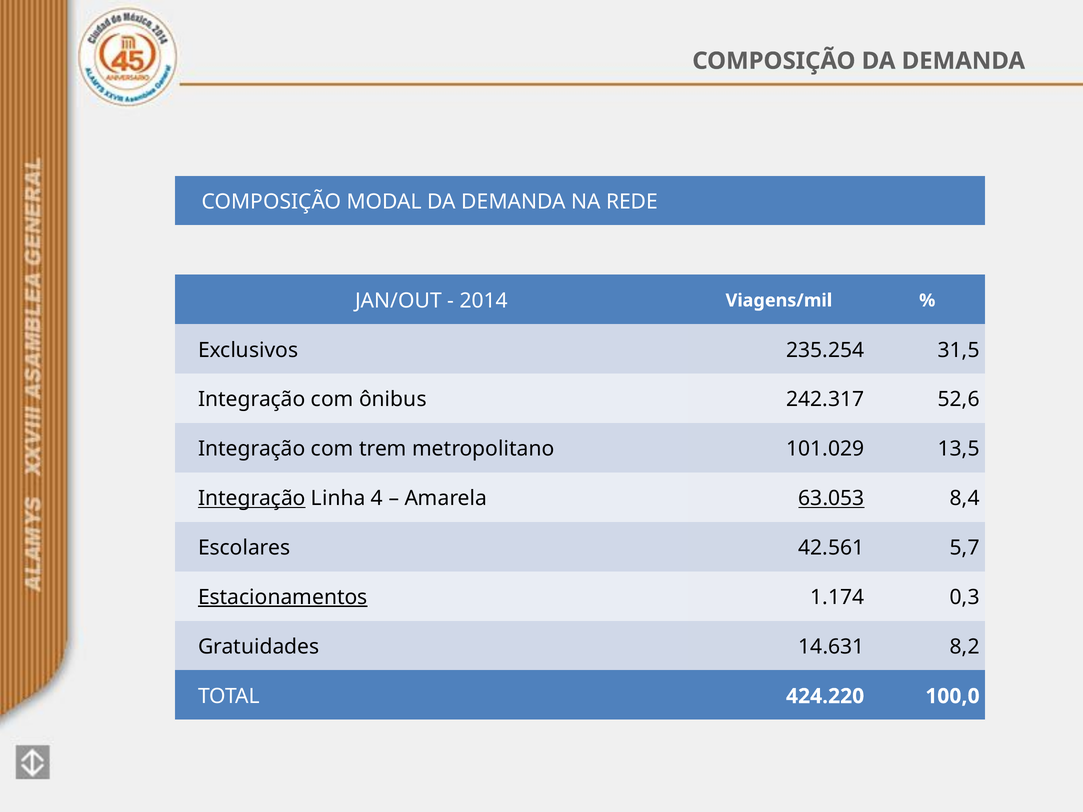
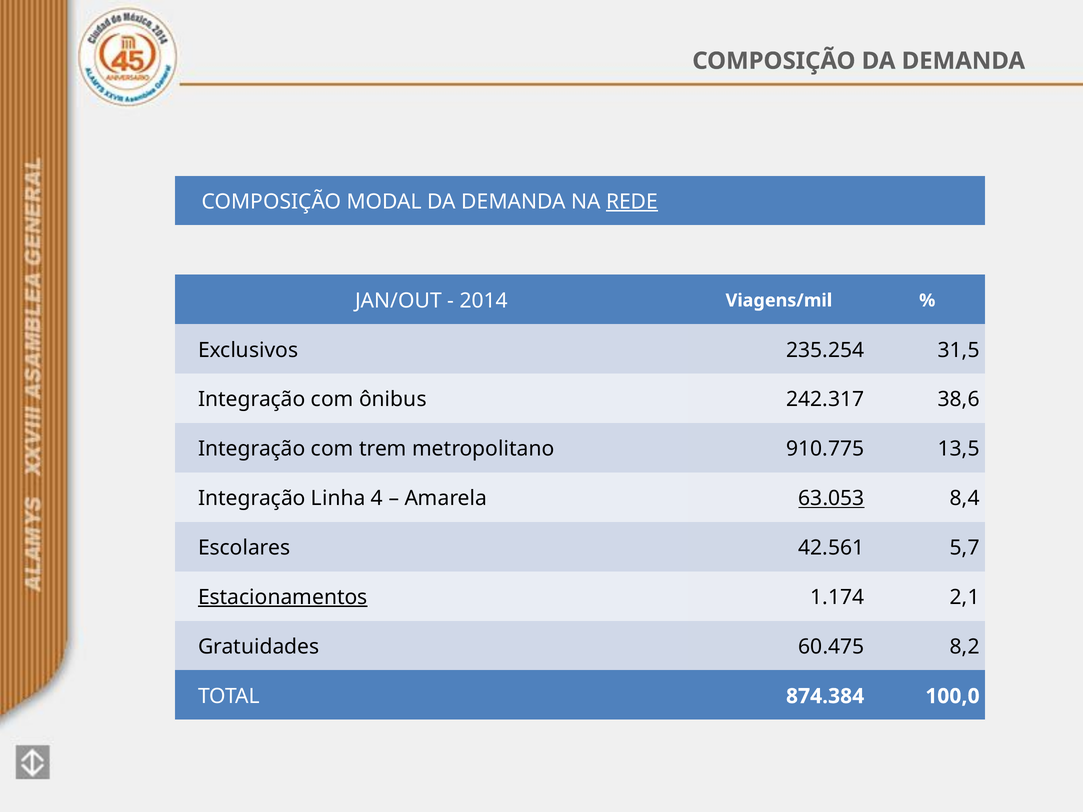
REDE underline: none -> present (632, 202)
52,6: 52,6 -> 38,6 (959, 400)
101.029: 101.029 -> 910.775 (825, 449)
Integração underline: present -> none (252, 499)
0,3: 0,3 -> 2,1 (965, 597)
14.631: 14.631 -> 60.475 (831, 647)
424.220: 424.220 -> 874.384 (825, 696)
